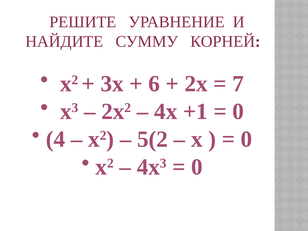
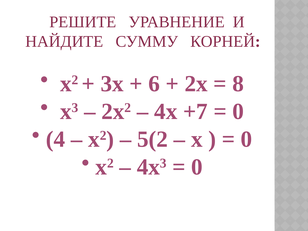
7: 7 -> 8 (238, 84)
+1: +1 -> +7 (195, 111)
